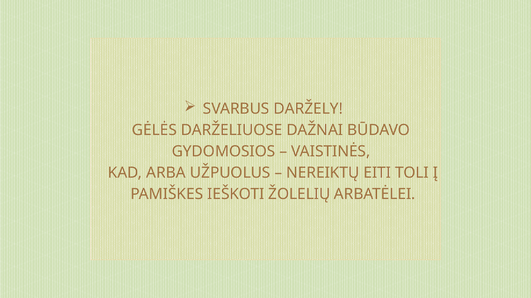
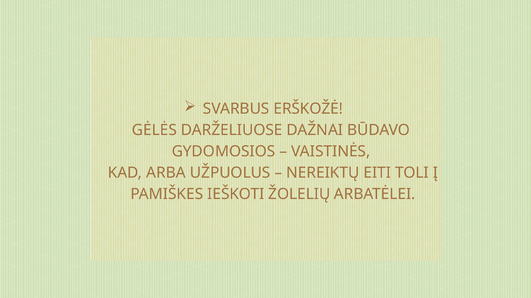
DARŽELY: DARŽELY -> ERŠKOŽĖ (308, 109)
